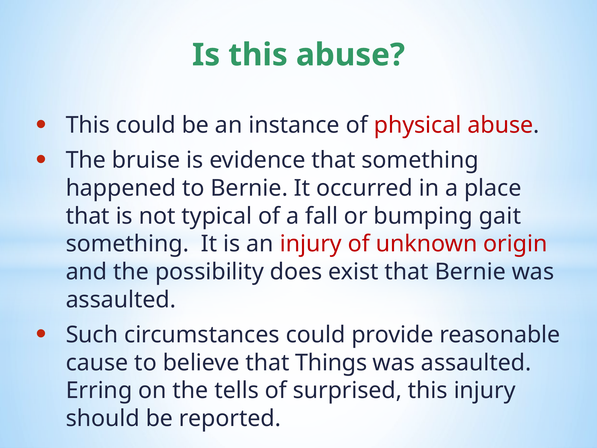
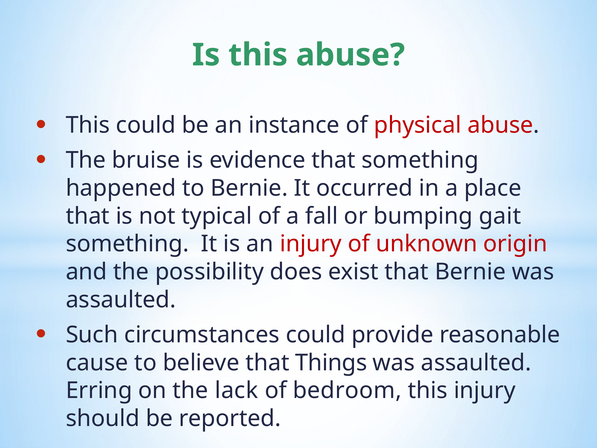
tells: tells -> lack (236, 390)
surprised: surprised -> bedroom (347, 390)
